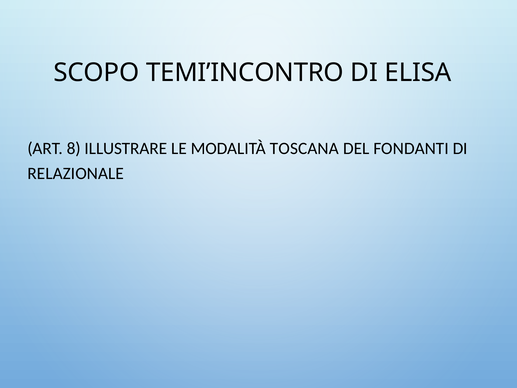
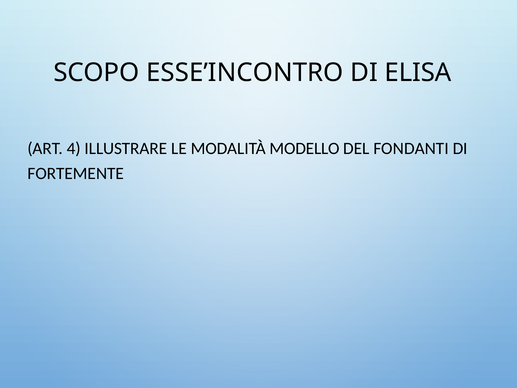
TEMI’INCONTRO: TEMI’INCONTRO -> ESSE’INCONTRO (245, 73)
8: 8 -> 4 (74, 148)
TOSCANA: TOSCANA -> MODELLO (305, 148)
RELAZIONALE: RELAZIONALE -> FORTEMENTE (76, 173)
